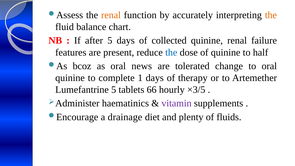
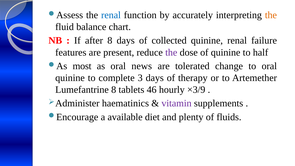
renal colour: orange -> blue (111, 15)
after 5: 5 -> 8 (110, 41)
the colour: blue -> purple (171, 52)
bcoz: bcoz -> most (82, 66)
1: 1 -> 3 (140, 78)
Lumefantrine 5: 5 -> 8 (114, 90)
66: 66 -> 46 (152, 90)
×3/5: ×3/5 -> ×3/9 (196, 90)
drainage: drainage -> available (125, 117)
